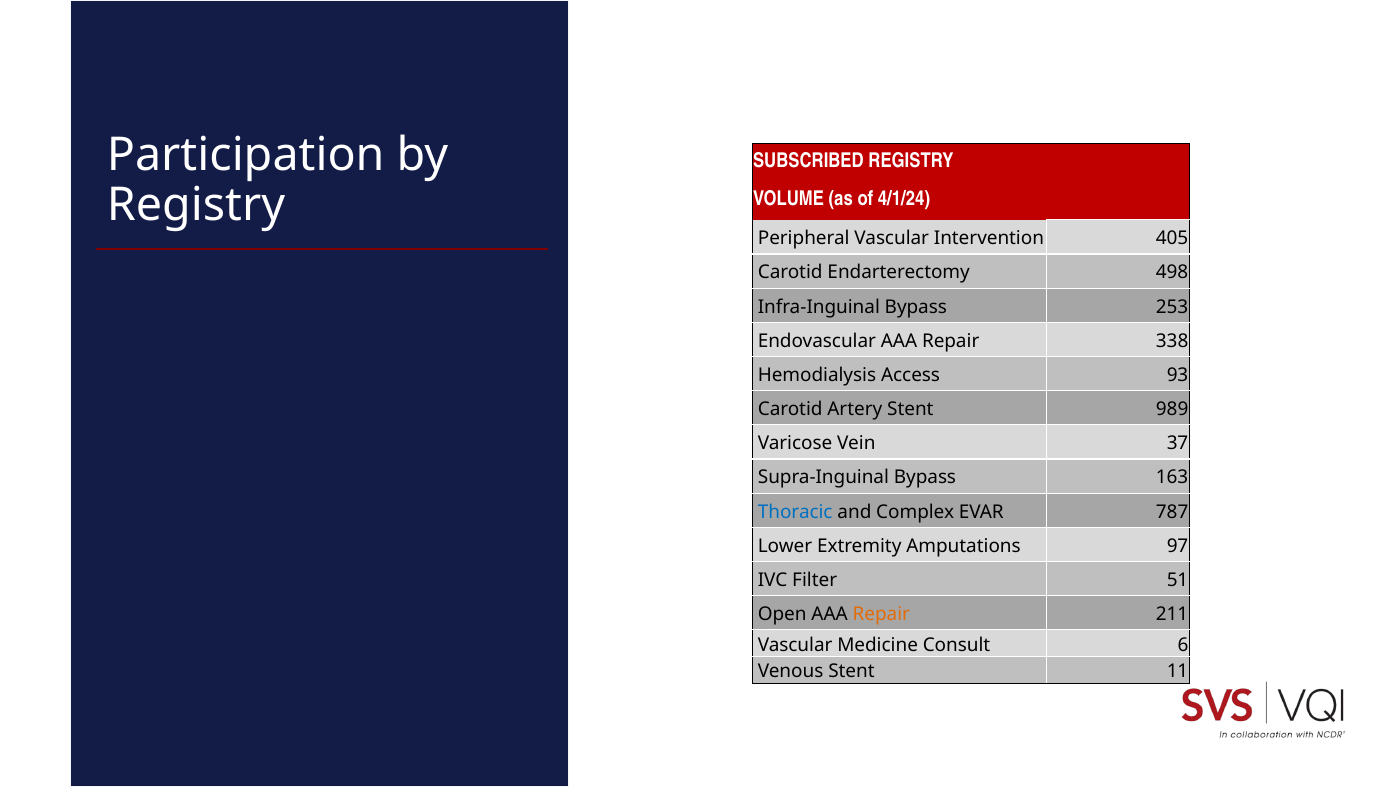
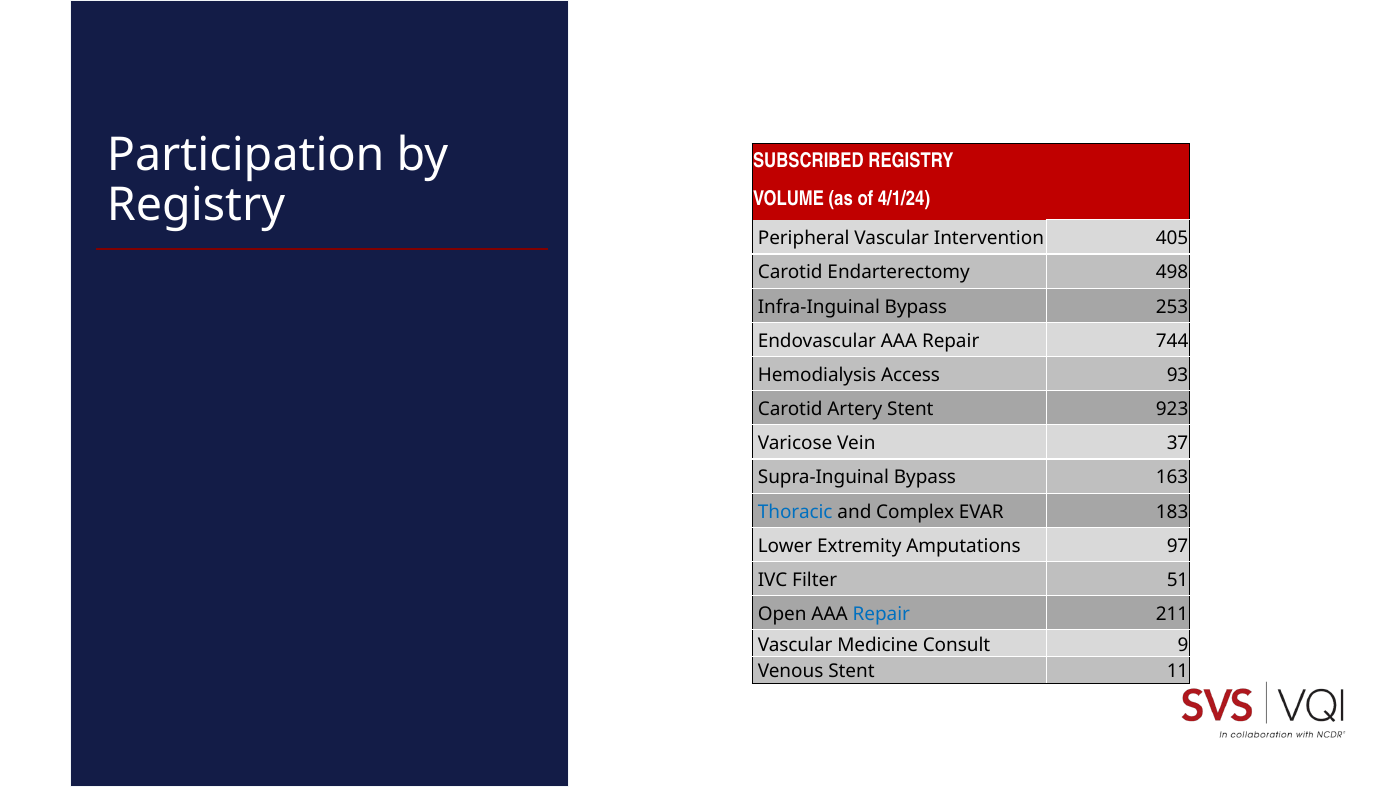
338: 338 -> 744 (1172, 341)
989: 989 -> 923 (1172, 409)
787: 787 -> 183 (1172, 512)
Repair colour: orange -> blue (881, 614)
6: 6 -> 9 (1183, 645)
